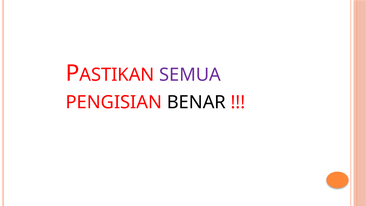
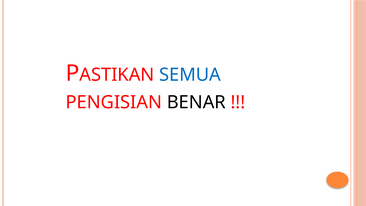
SEMUA colour: purple -> blue (190, 75)
